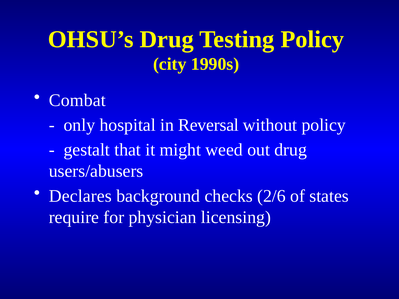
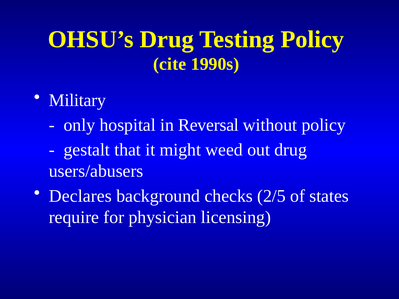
city: city -> cite (170, 64)
Combat: Combat -> Military (77, 100)
2/6: 2/6 -> 2/5 (271, 196)
